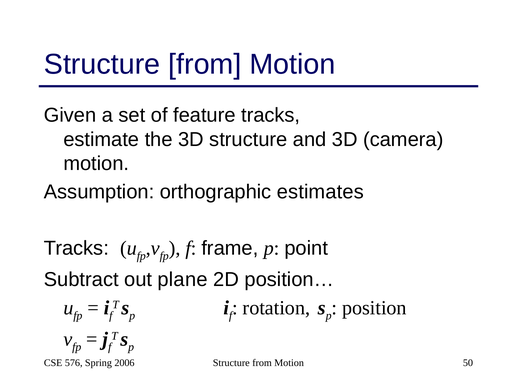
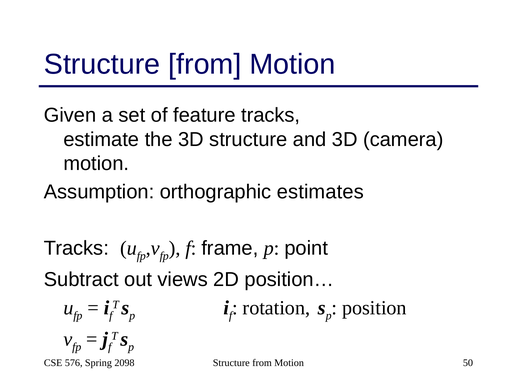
plane: plane -> views (183, 279)
2006: 2006 -> 2098 (124, 363)
